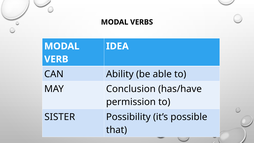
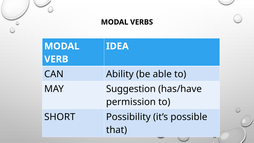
Conclusion: Conclusion -> Suggestion (131, 89)
SISTER: SISTER -> SHORT (60, 117)
